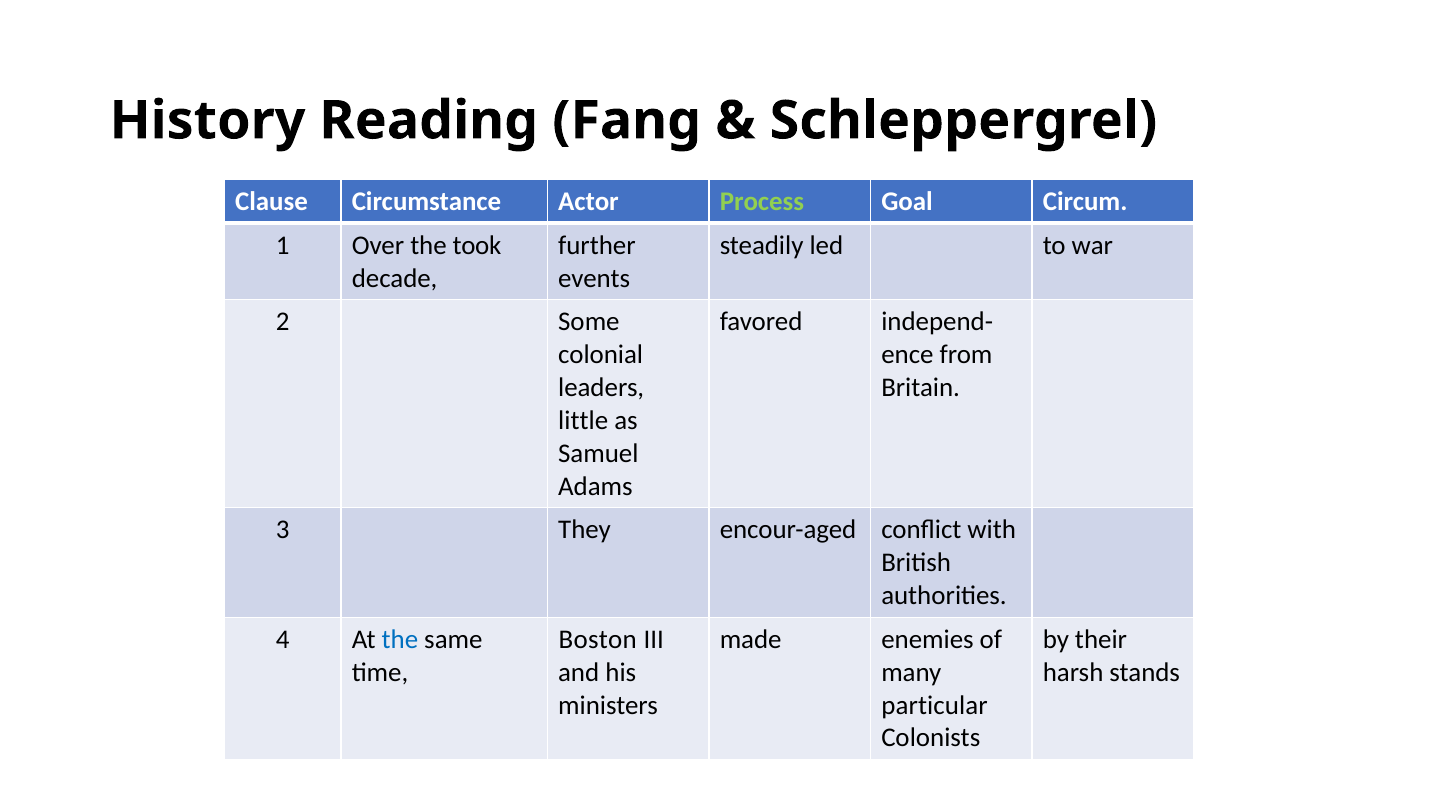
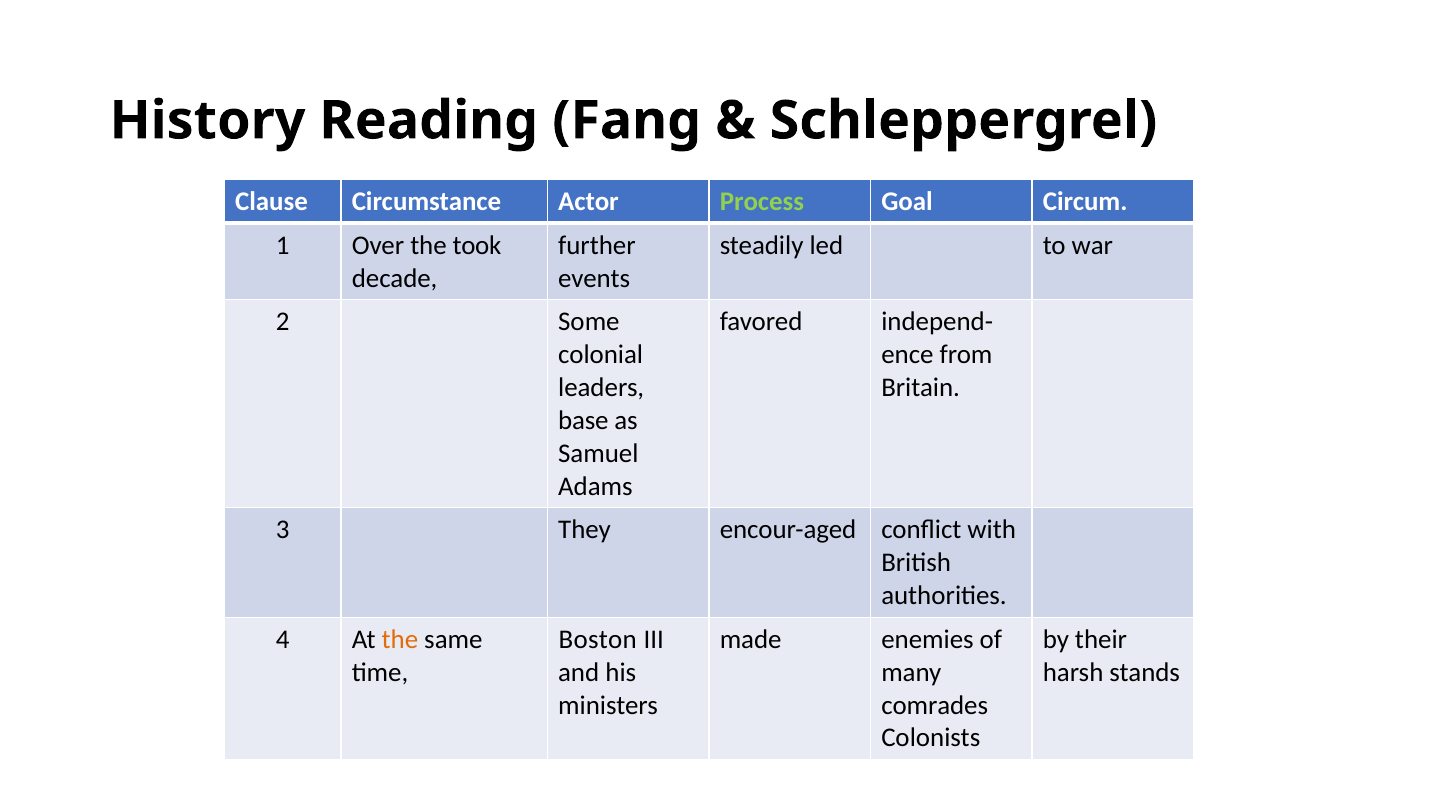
little: little -> base (583, 420)
the colour: blue -> orange (400, 639)
particular: particular -> comrades (935, 705)
